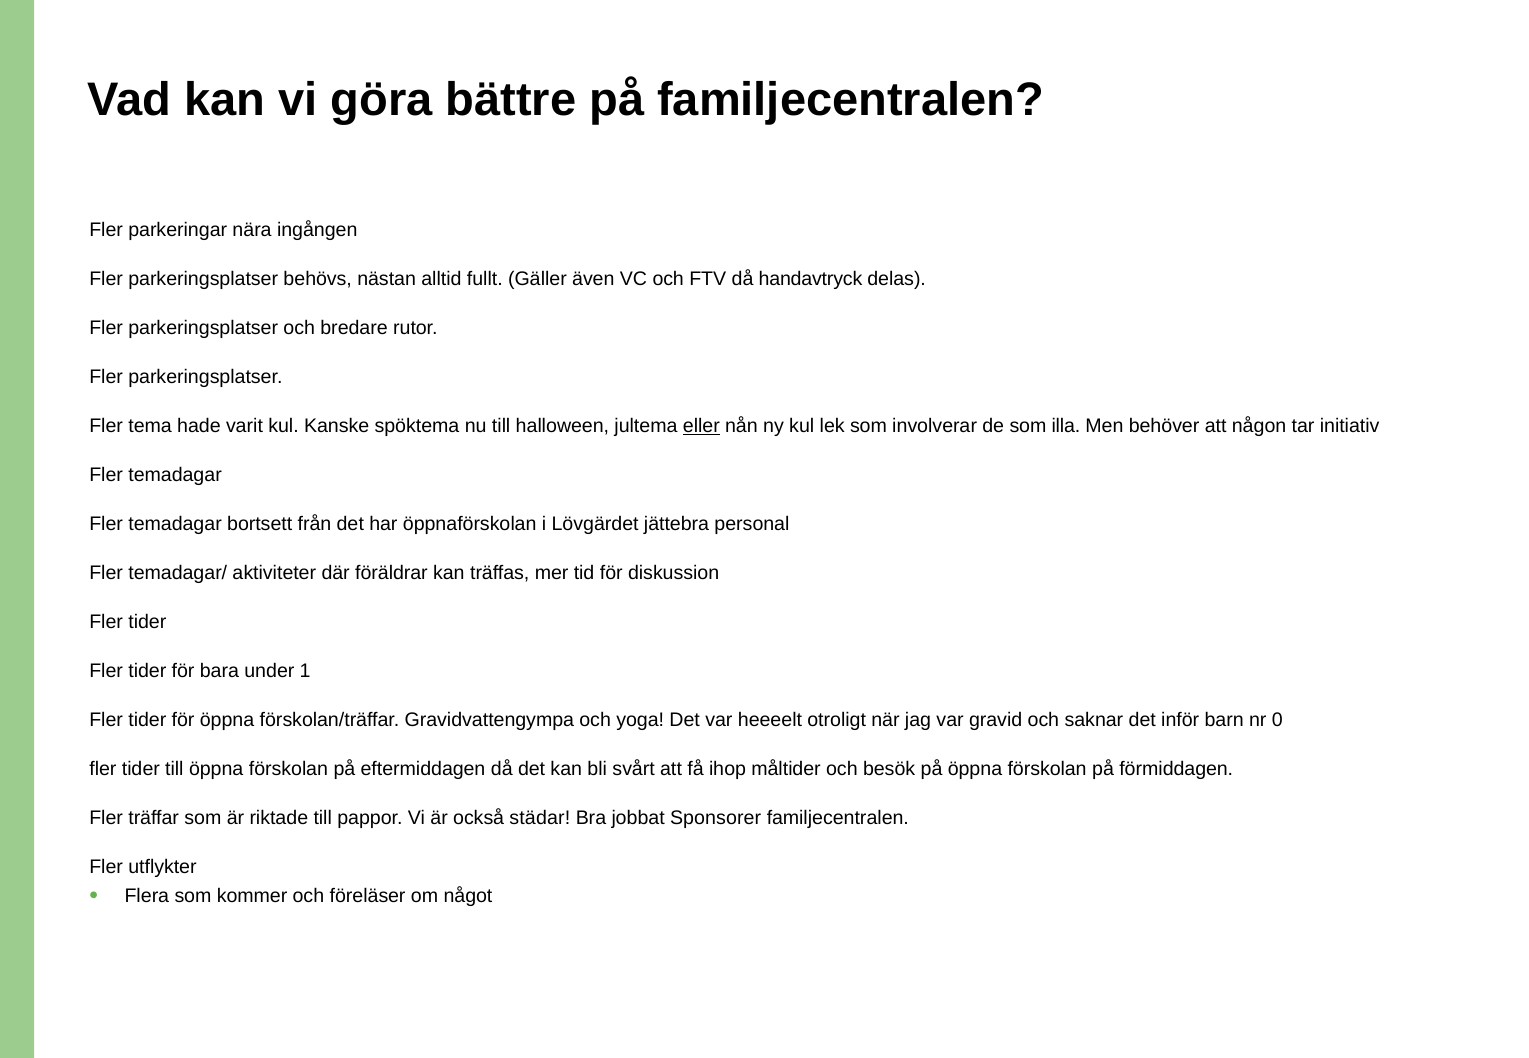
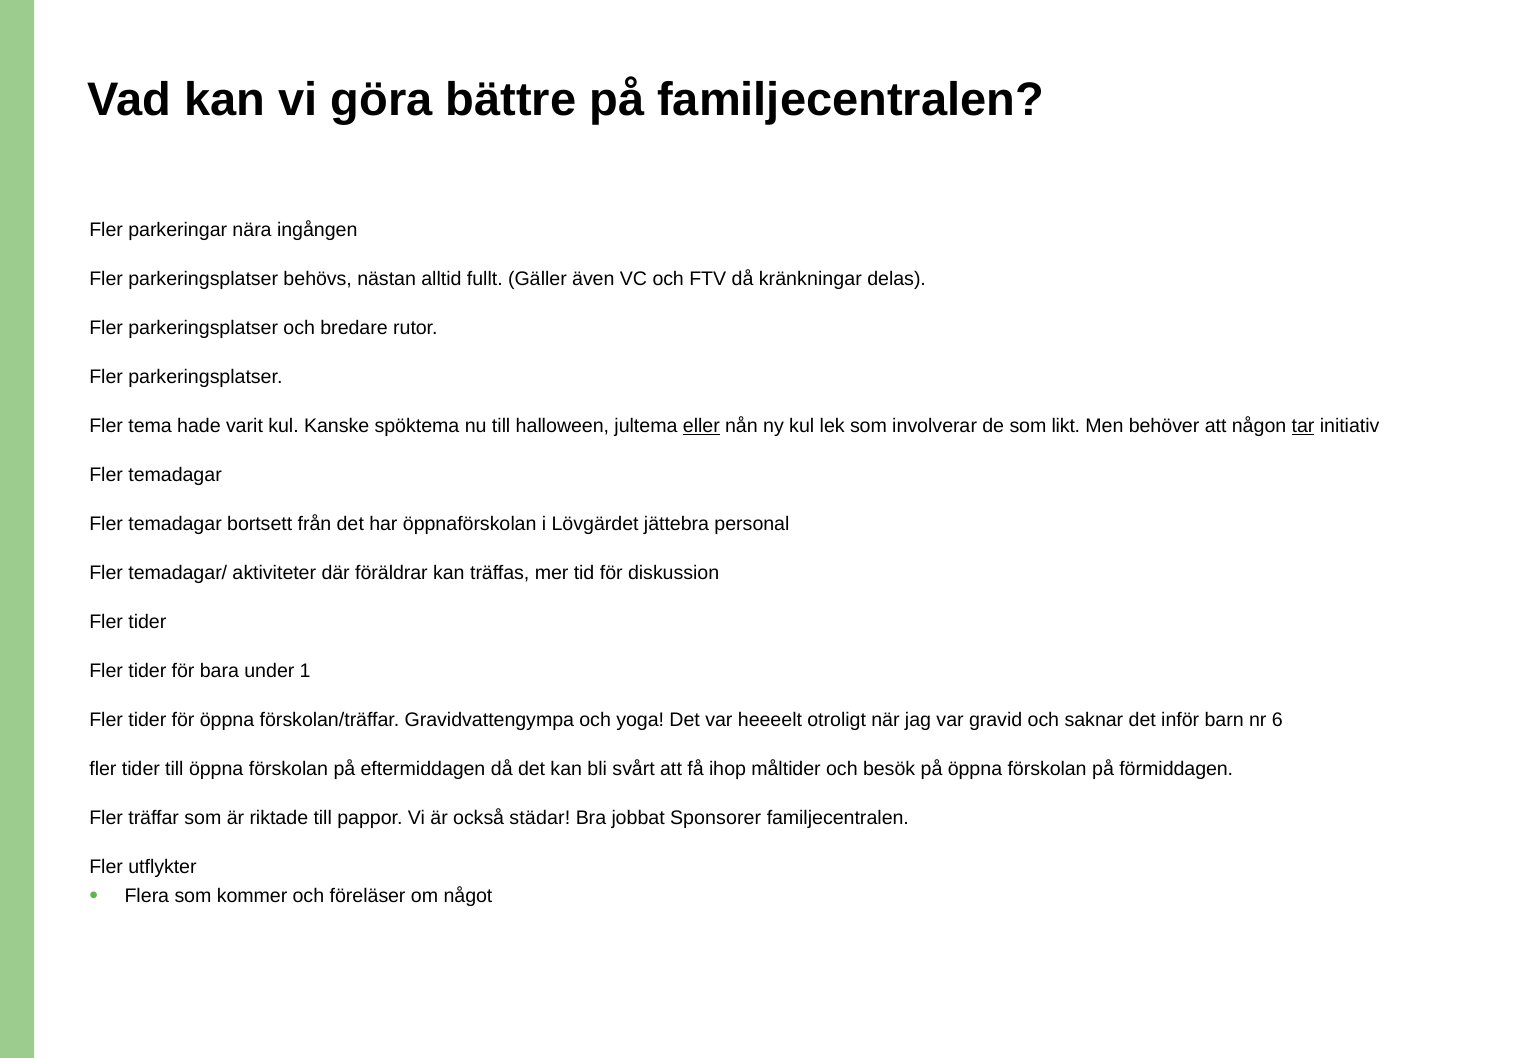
handavtryck: handavtryck -> kränkningar (810, 279)
illa: illa -> likt (1066, 426)
tar underline: none -> present (1303, 426)
0: 0 -> 6 (1277, 720)
